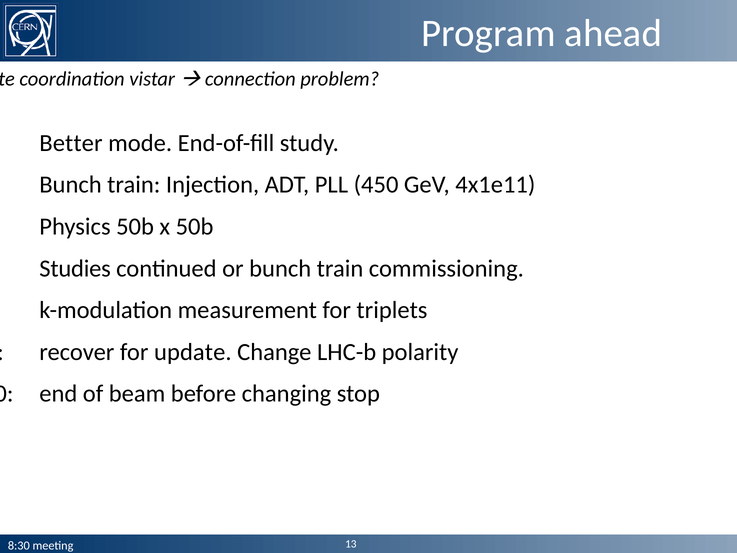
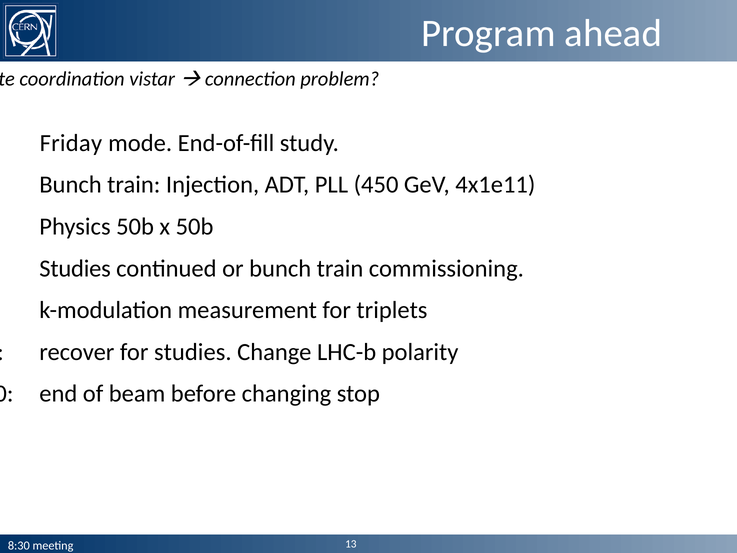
Better: Better -> Friday (71, 143)
for update: update -> studies (193, 352)
